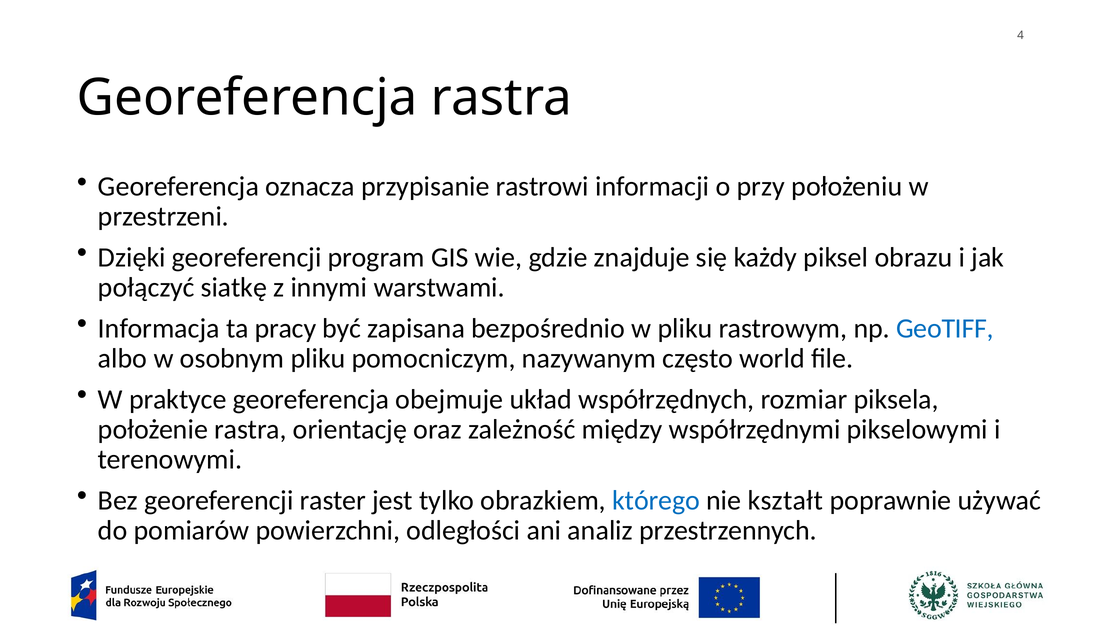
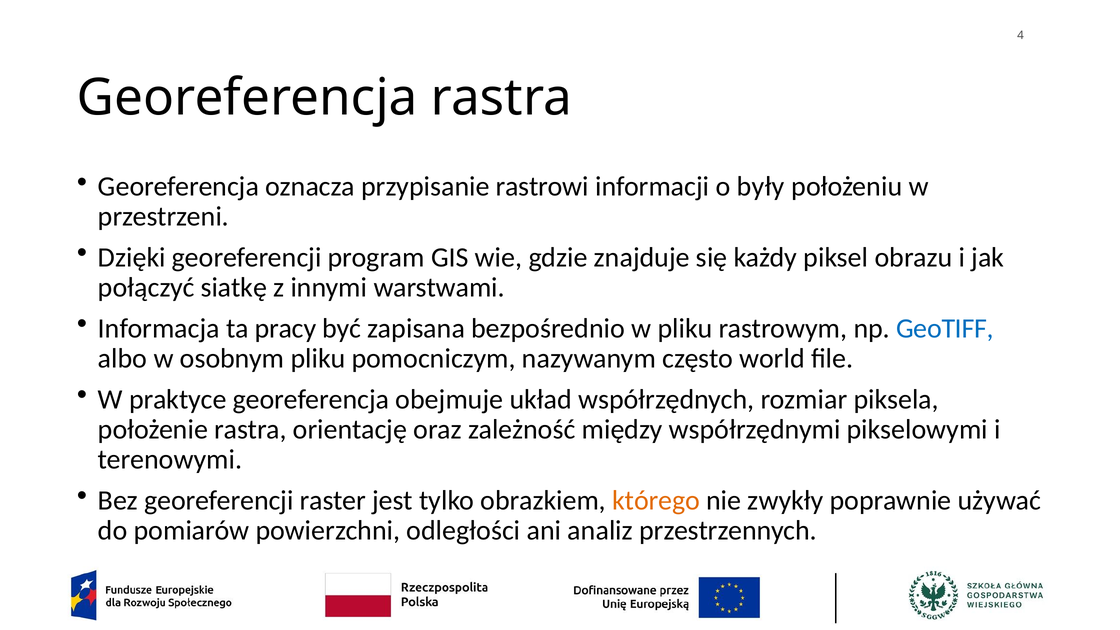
przy: przy -> były (761, 186)
którego colour: blue -> orange (656, 500)
kształt: kształt -> zwykły (785, 500)
